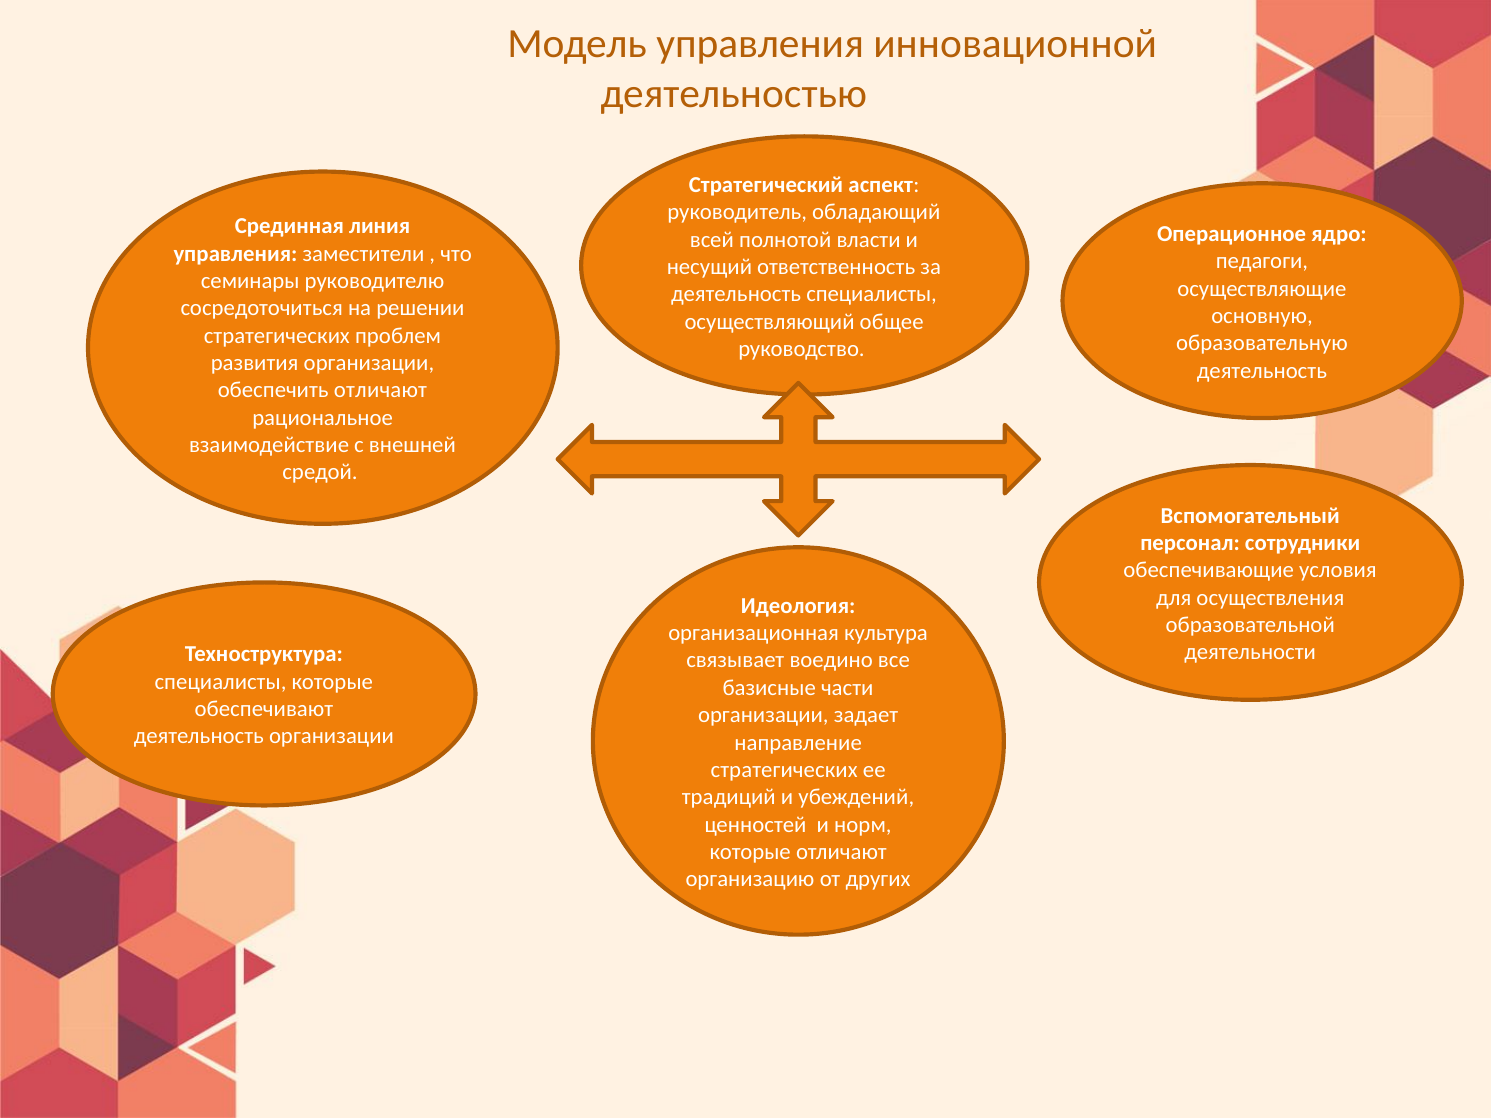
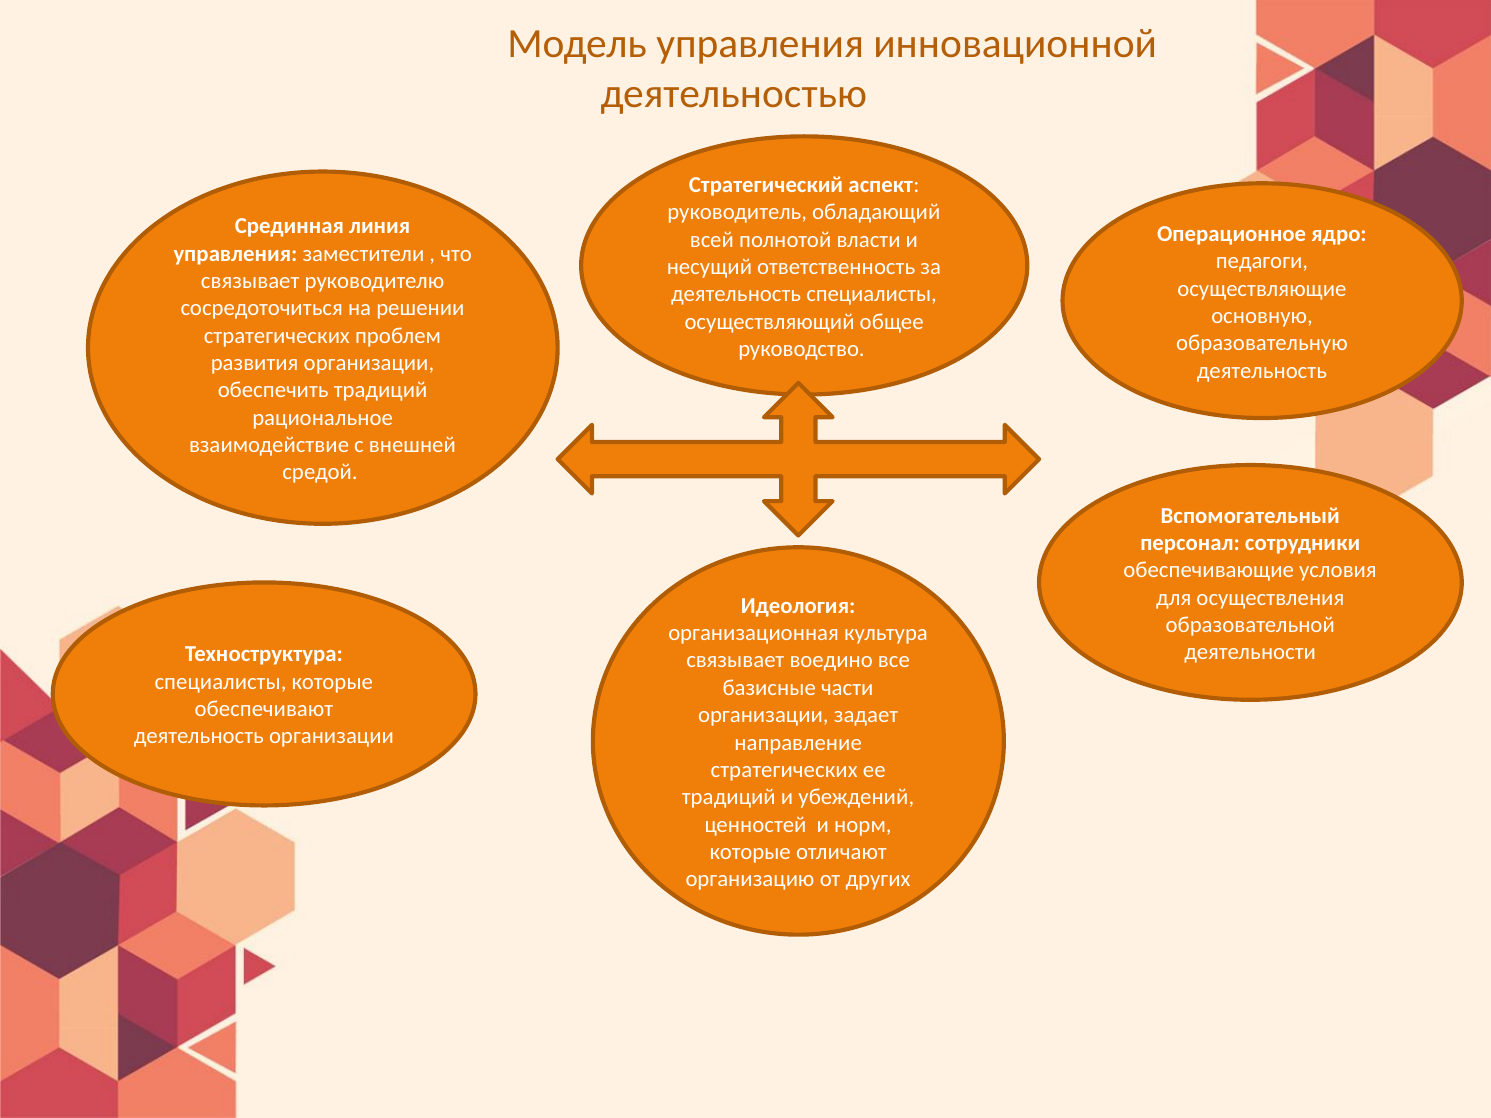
семинары: семинары -> связывает (250, 281)
обеспечить отличают: отличают -> традиций (381, 390)
